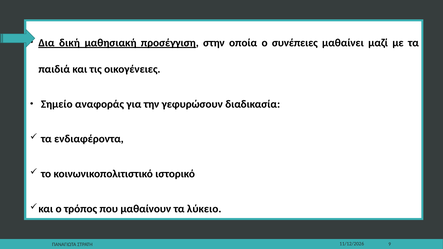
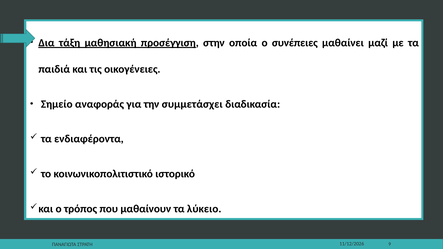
δική: δική -> τάξη (70, 43)
γεφυρώσουν: γεφυρώσουν -> συμμετάσχει (192, 104)
